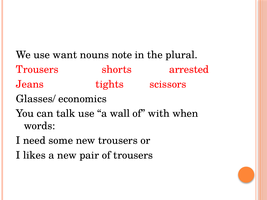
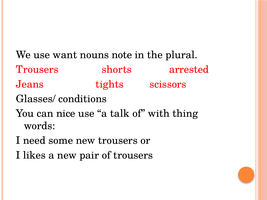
economics: economics -> conditions (83, 99)
talk: talk -> nice (66, 114)
wall: wall -> talk (120, 114)
when: when -> thing (185, 114)
